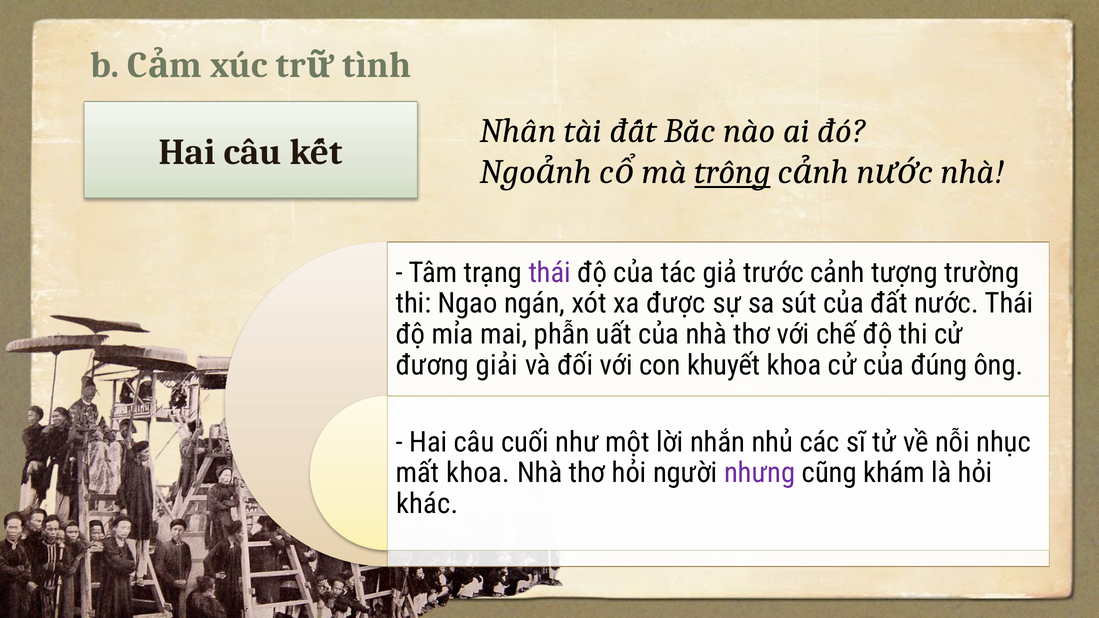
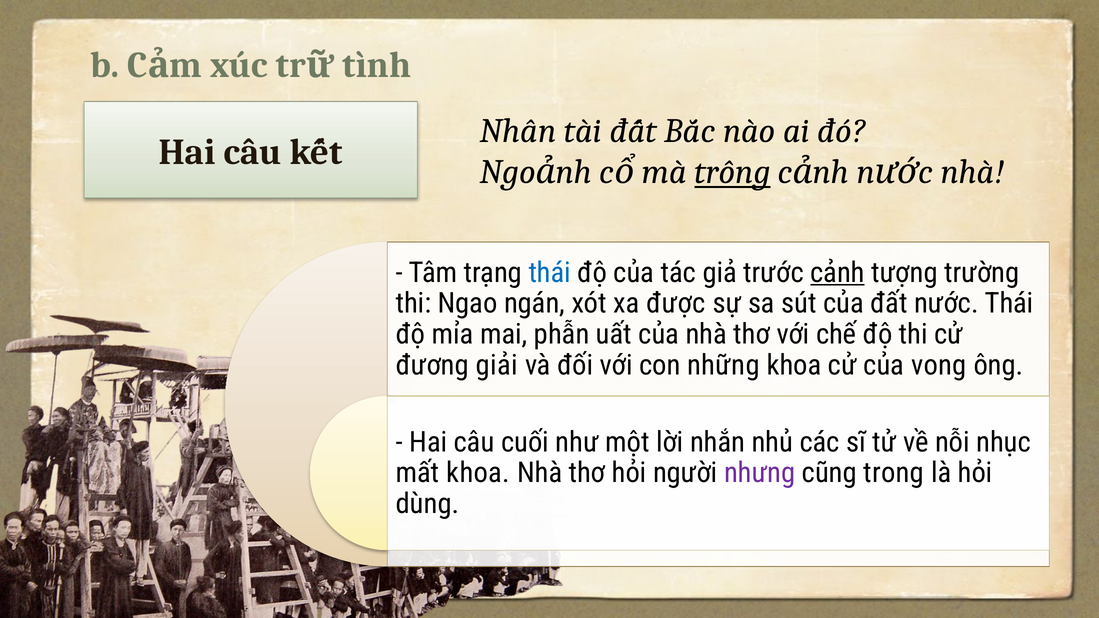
thái colour: purple -> blue (550, 273)
cảnh underline: none -> present (838, 273)
khuyết: khuyết -> những (724, 365)
đúng: đúng -> vong (939, 365)
khám: khám -> trong (894, 473)
khác: khác -> dùng (427, 504)
